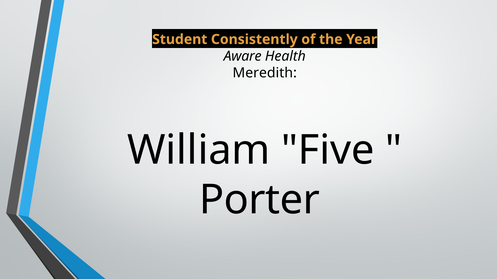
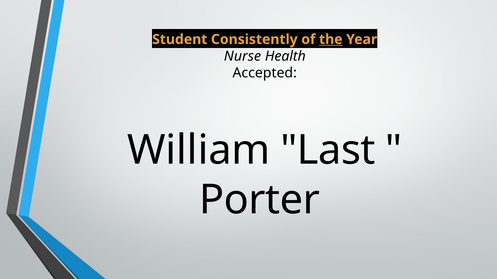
the underline: none -> present (331, 39)
Aware: Aware -> Nurse (242, 56)
Meredith: Meredith -> Accepted (265, 73)
Five: Five -> Last (328, 150)
